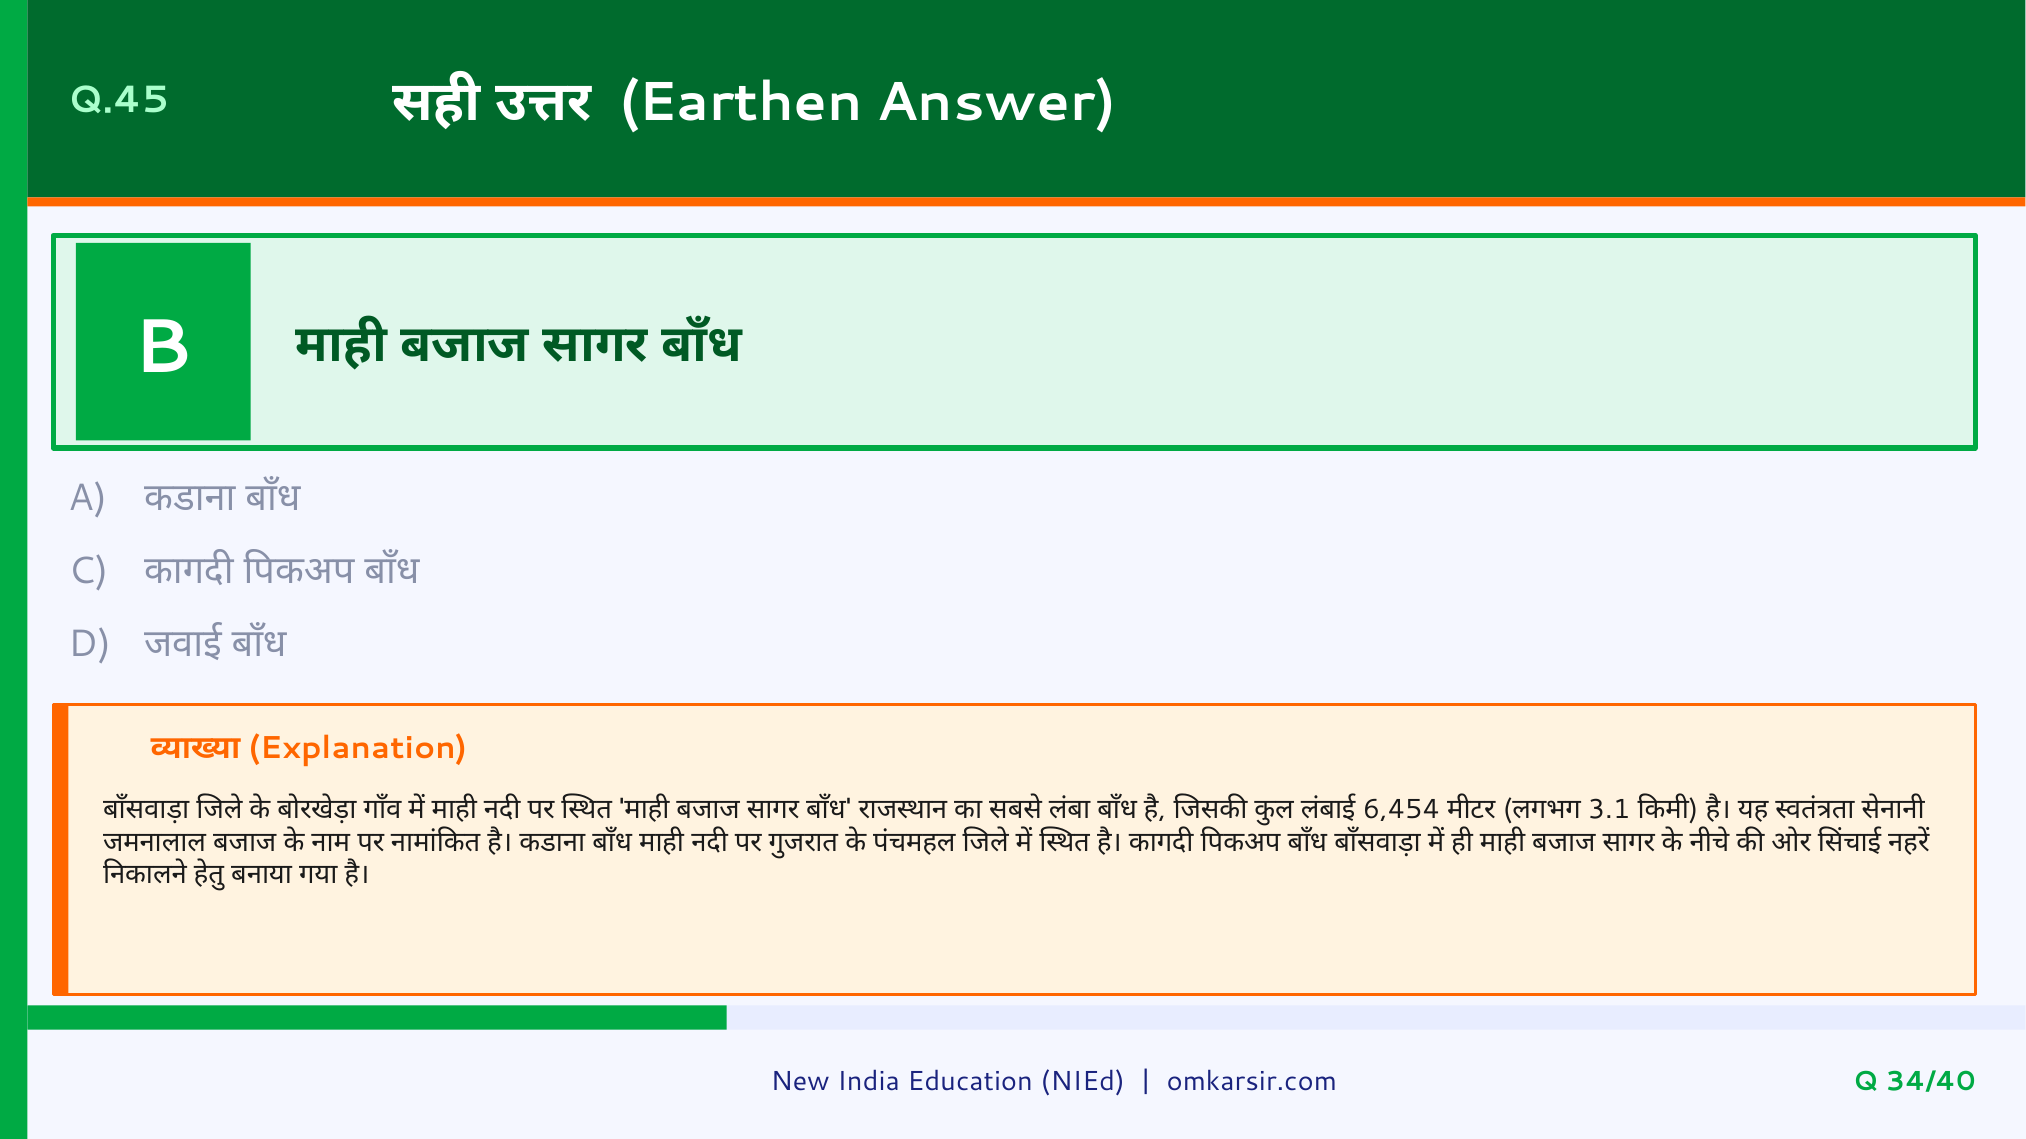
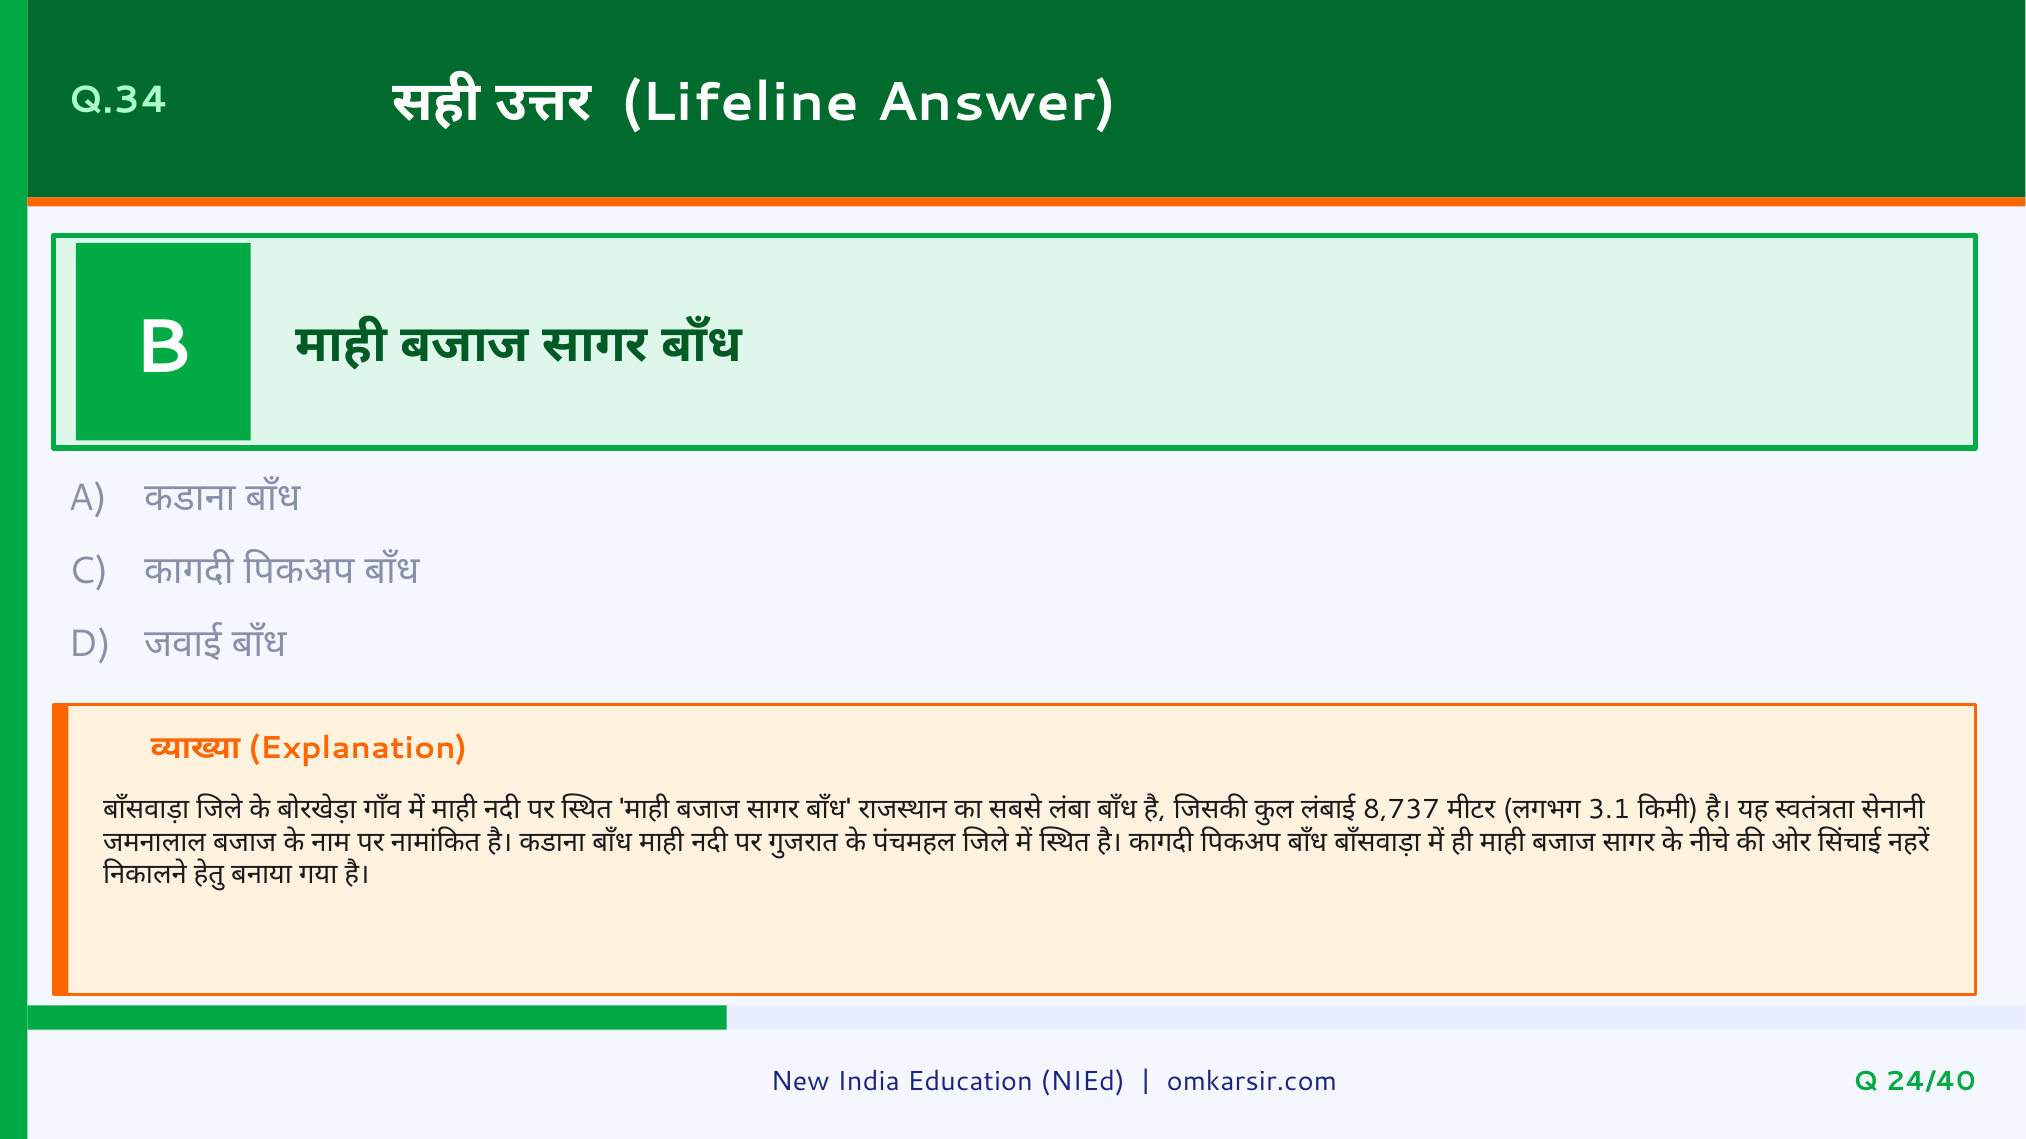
Q.45: Q.45 -> Q.34 (118, 100)
Earthen: Earthen -> Lifeline (740, 103)
6,454: 6,454 -> 8,737 (1401, 810)
34/40: 34/40 -> 24/40 (1931, 1082)
